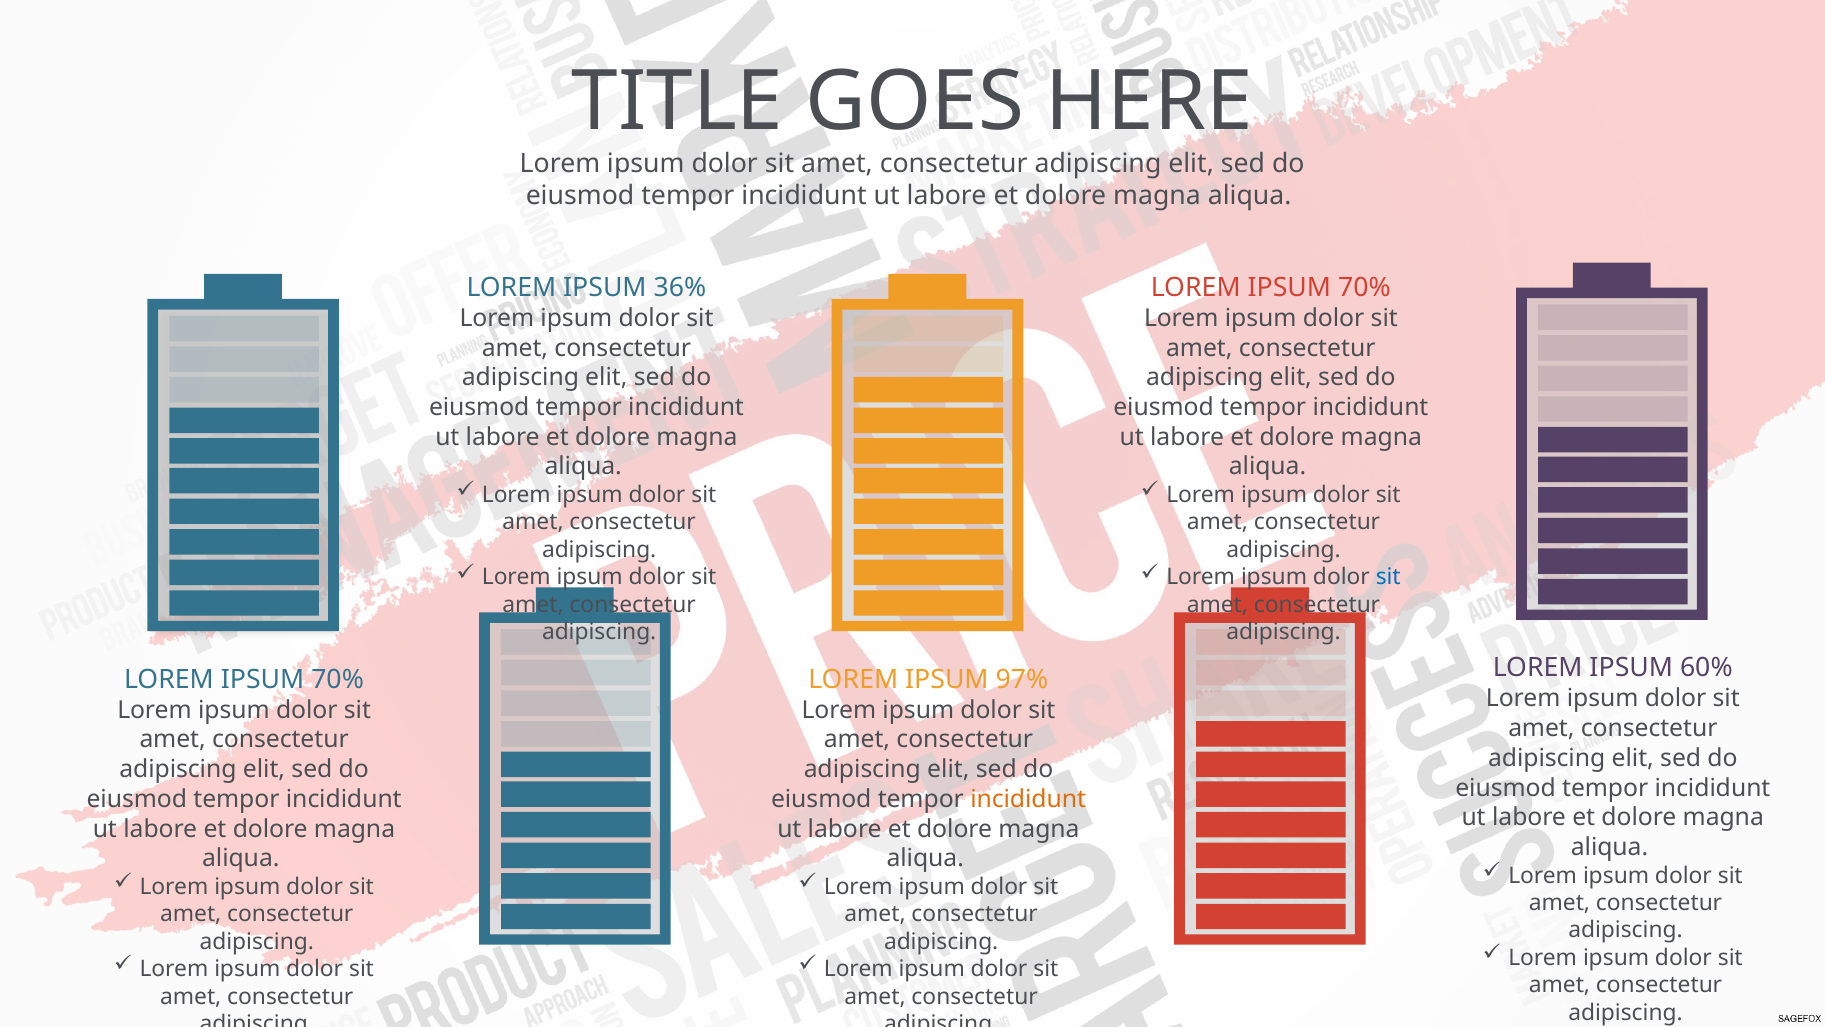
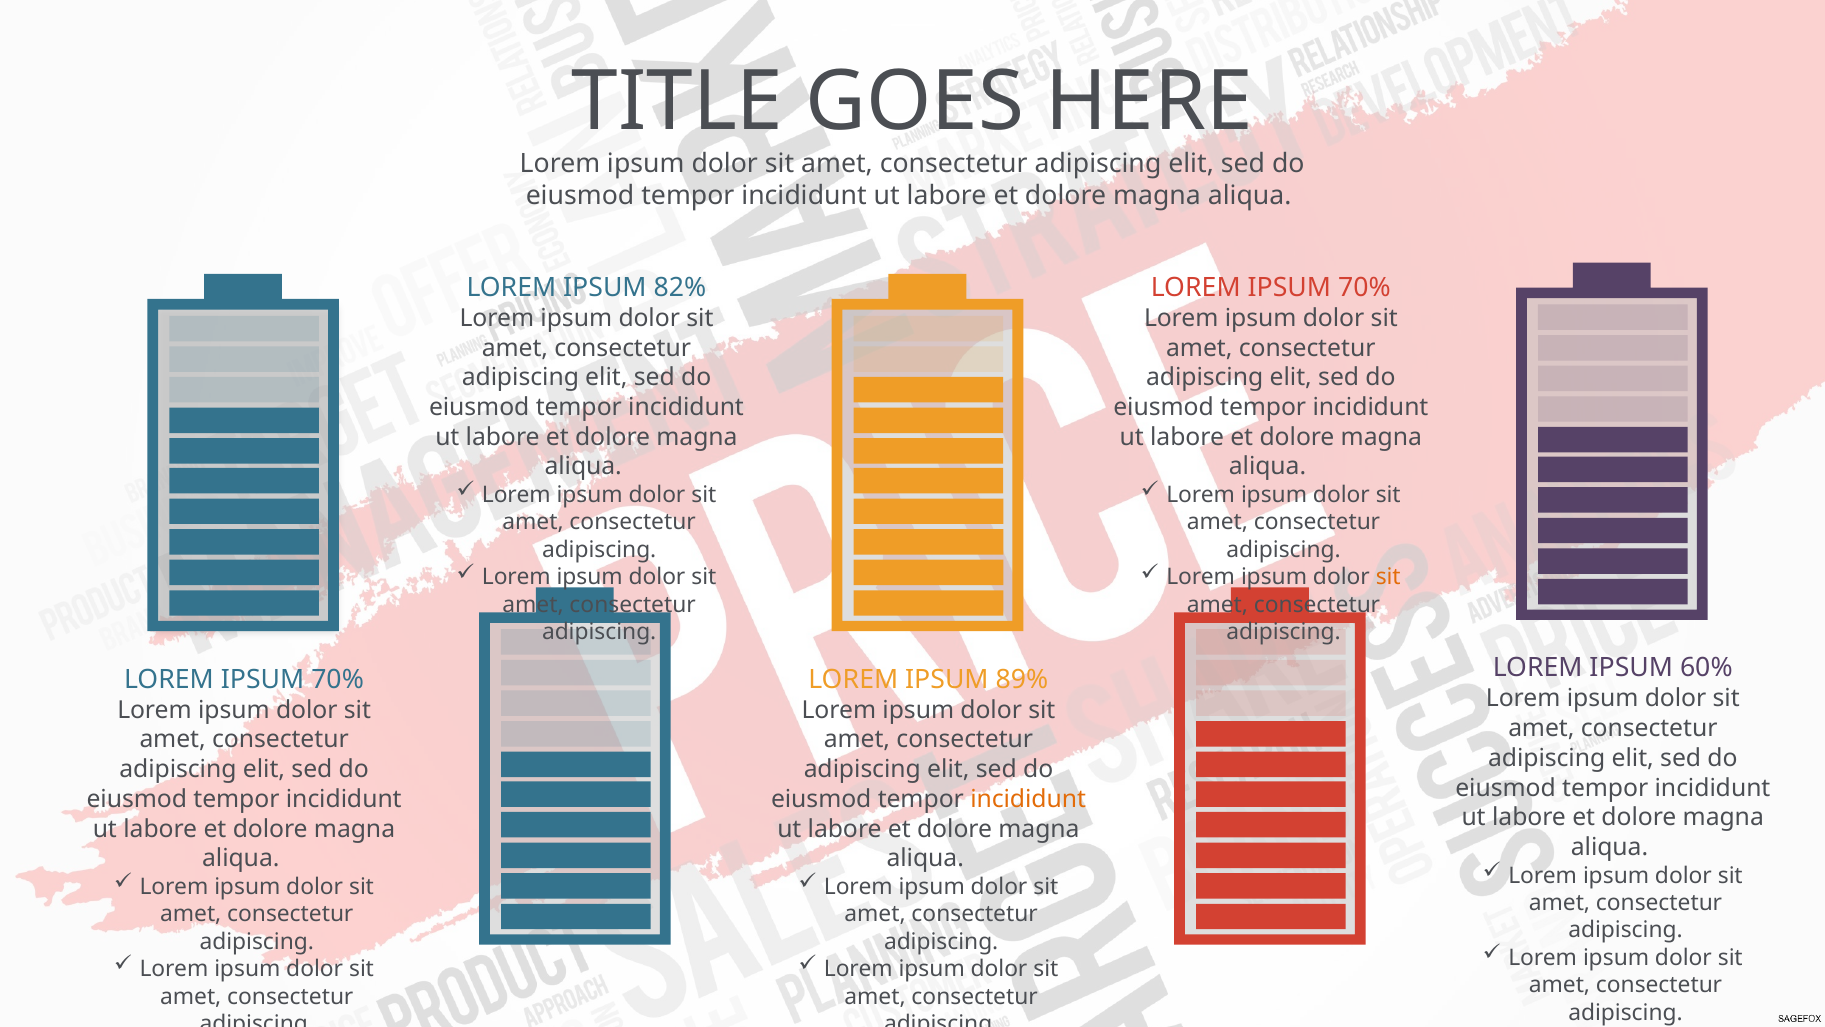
36%: 36% -> 82% (680, 287)
sit colour: blue -> orange (1388, 577)
97%: 97% -> 89% (1022, 679)
